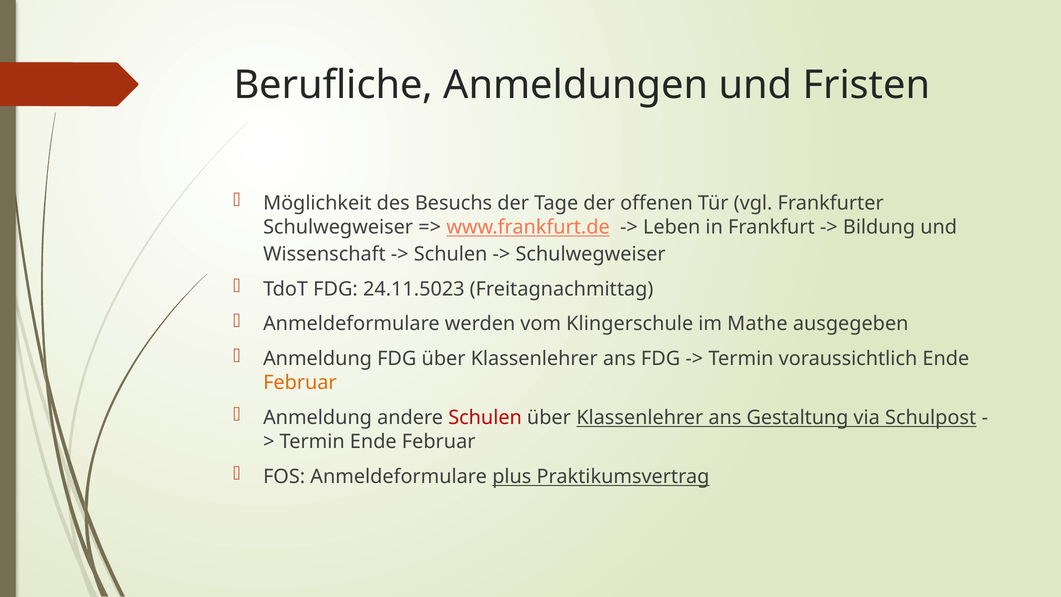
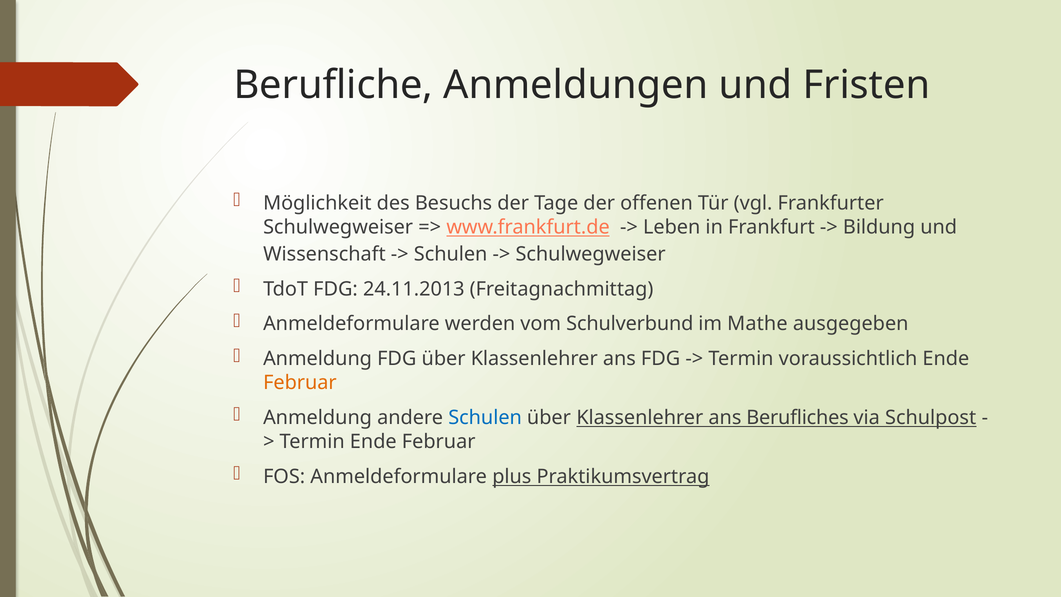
24.11.5023: 24.11.5023 -> 24.11.2013 (414, 289)
Klingerschule: Klingerschule -> Schulverbund (630, 324)
Schulen colour: red -> blue (485, 418)
Gestaltung: Gestaltung -> Berufliches (798, 418)
